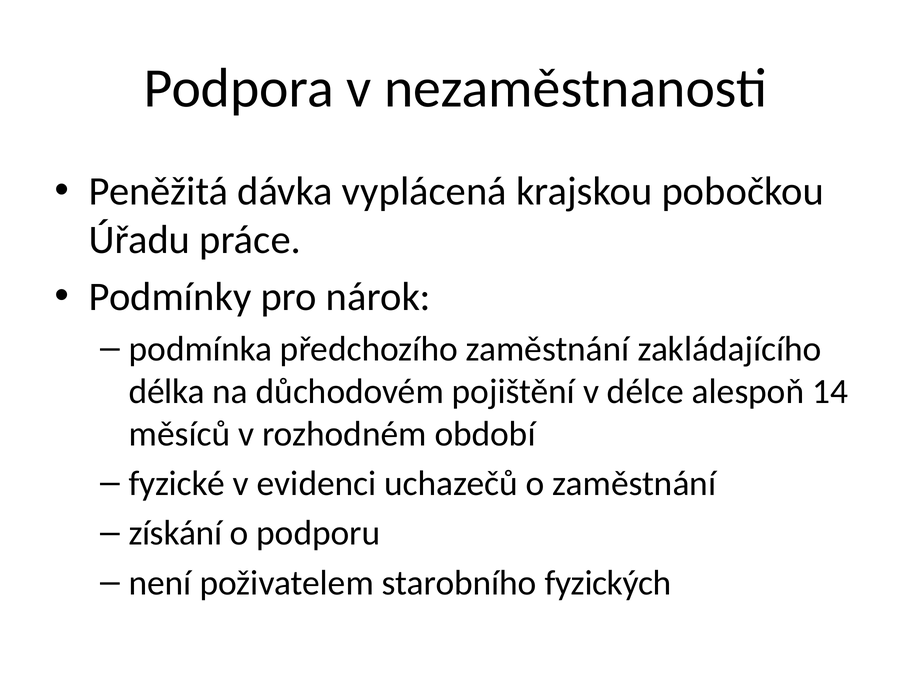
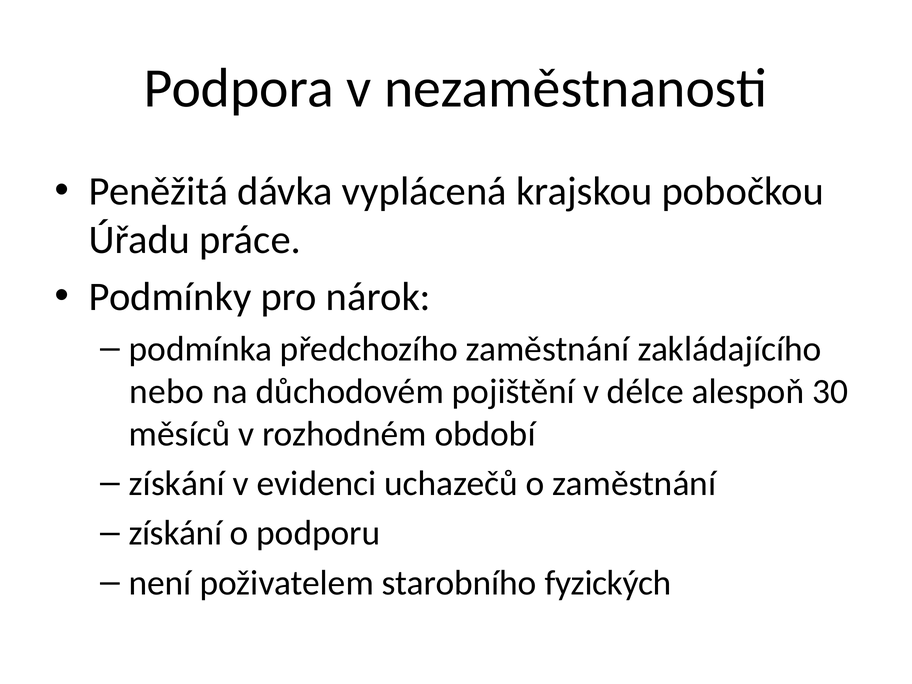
délka: délka -> nebo (166, 392)
14: 14 -> 30 (830, 392)
fyzické: fyzické -> získání (177, 484)
